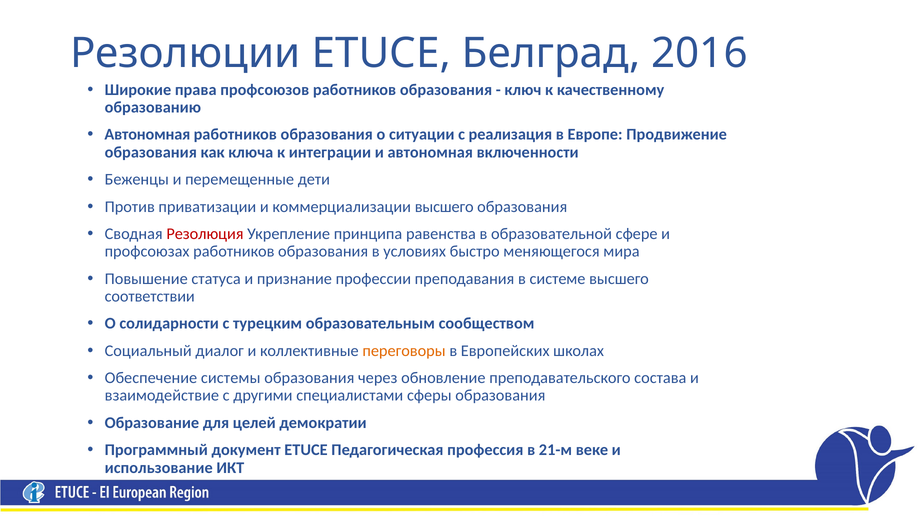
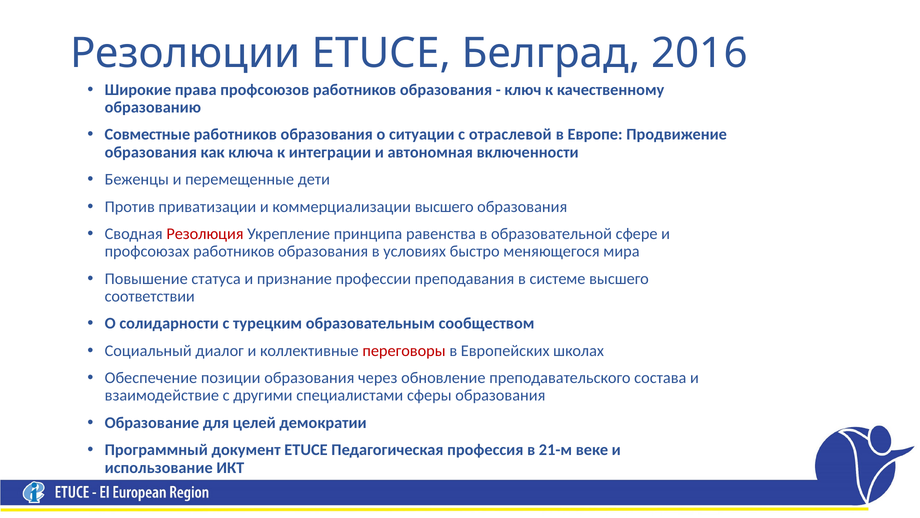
Автономная: Автономная -> Cовместные (147, 134)
реализация: реализация -> отраслевой (510, 134)
переговоры colour: orange -> red (404, 350)
системы: системы -> позиции (231, 378)
